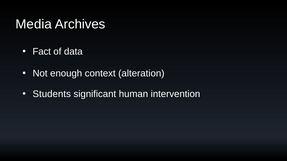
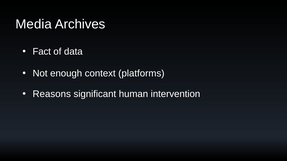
alteration: alteration -> platforms (141, 74)
Students: Students -> Reasons (52, 94)
